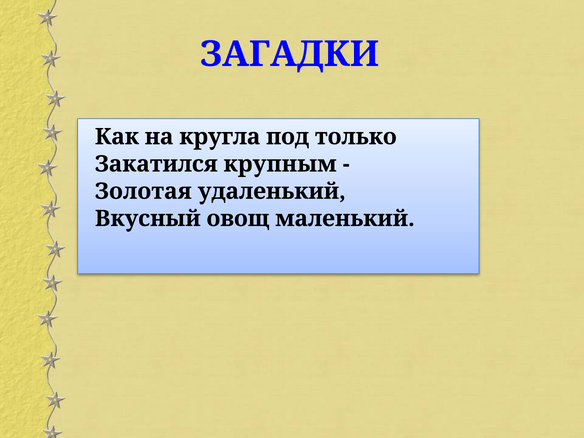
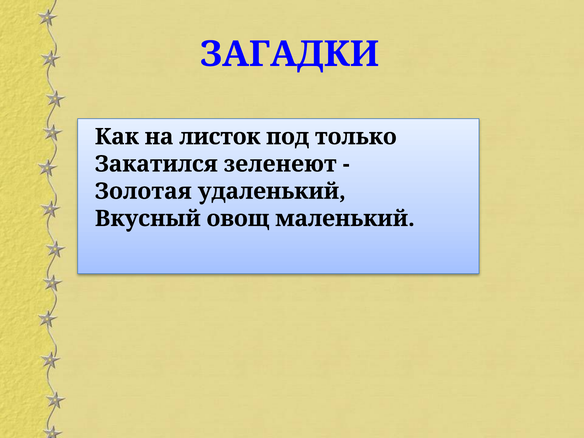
кругла: кругла -> листок (220, 137)
крупным: крупным -> зеленеют (280, 164)
